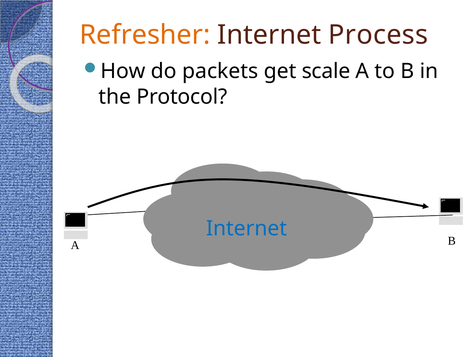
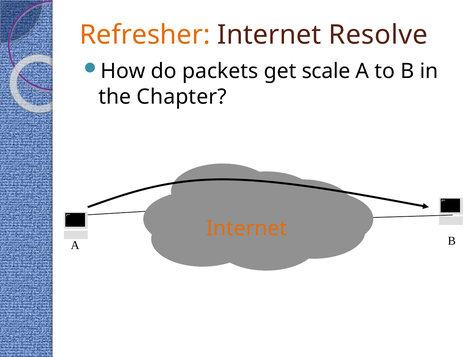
Process: Process -> Resolve (378, 35)
Protocol: Protocol -> Chapter (182, 97)
Internet colour: blue -> orange (247, 228)
